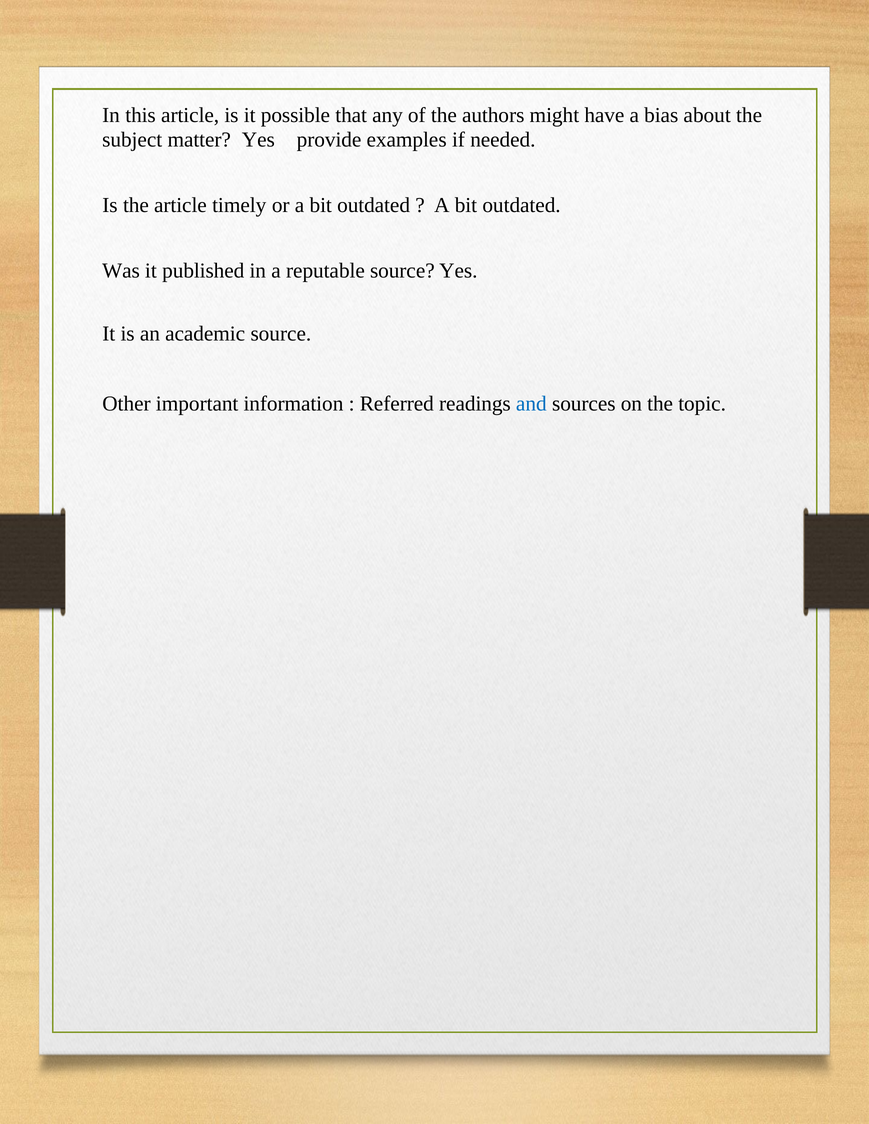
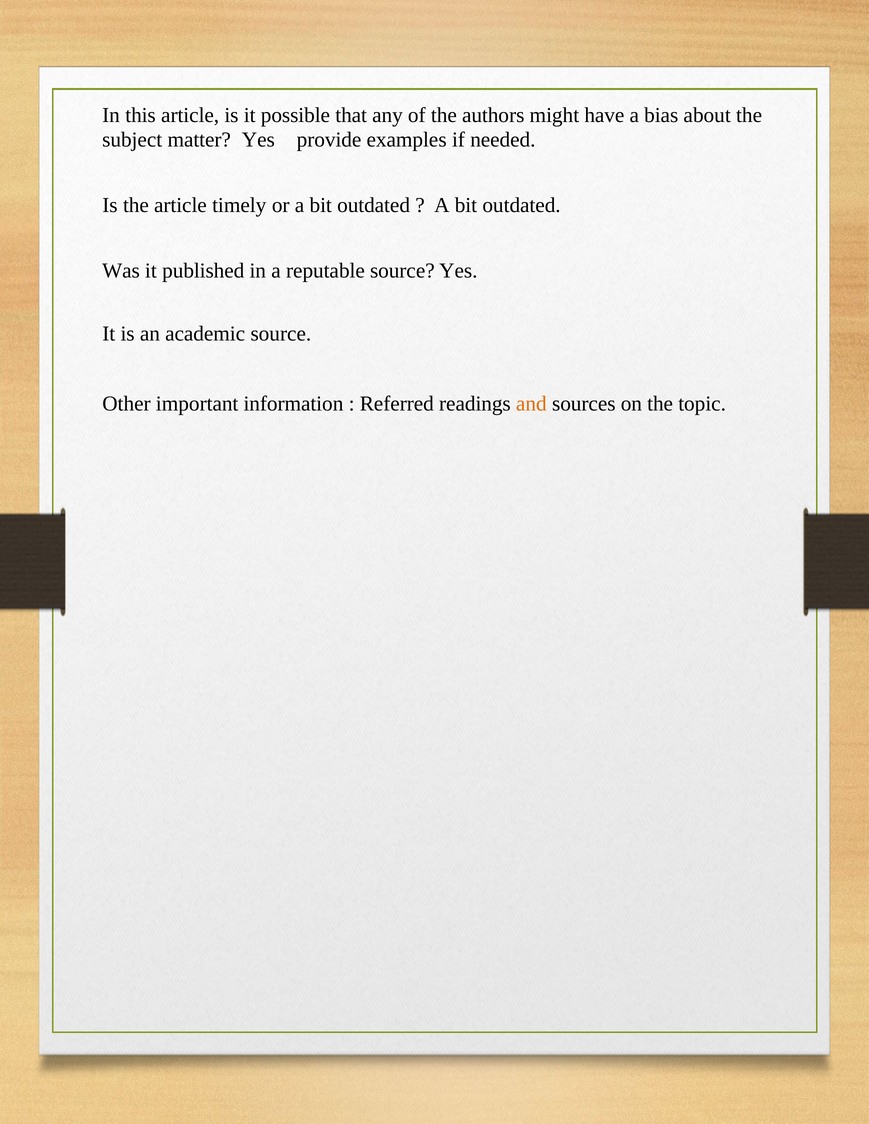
and colour: blue -> orange (531, 404)
